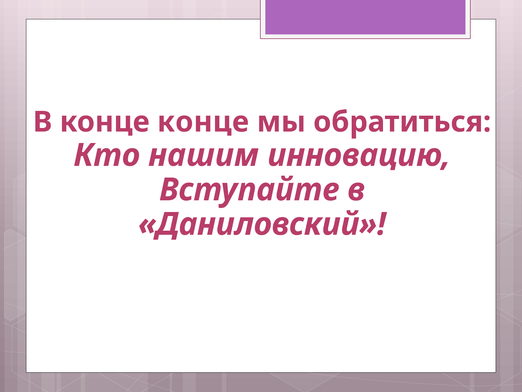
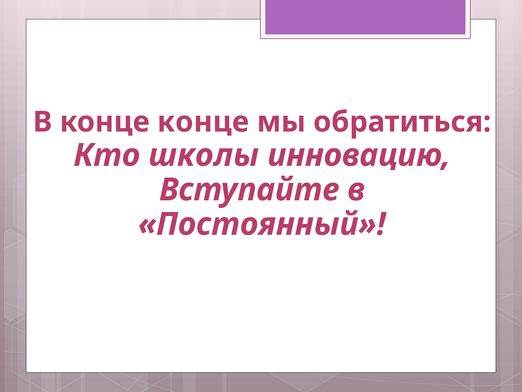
нашим: нашим -> школы (204, 155)
Даниловский: Даниловский -> Постоянный (262, 224)
